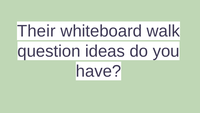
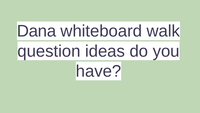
Their: Their -> Dana (37, 31)
